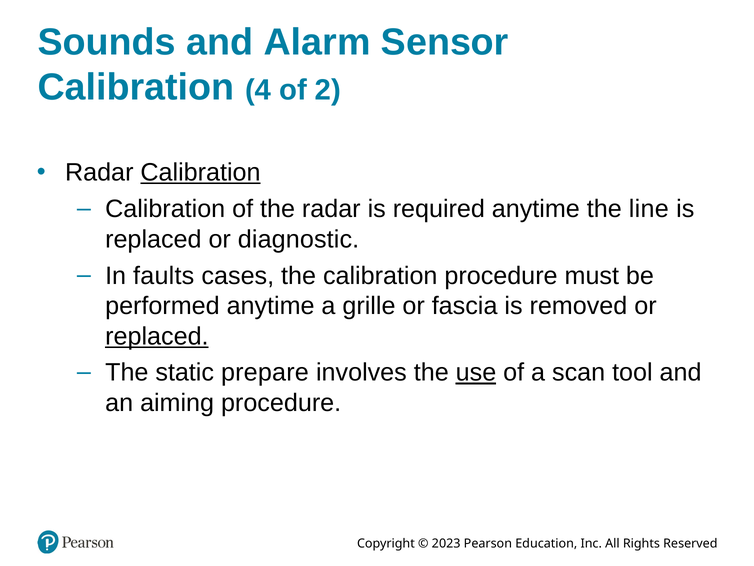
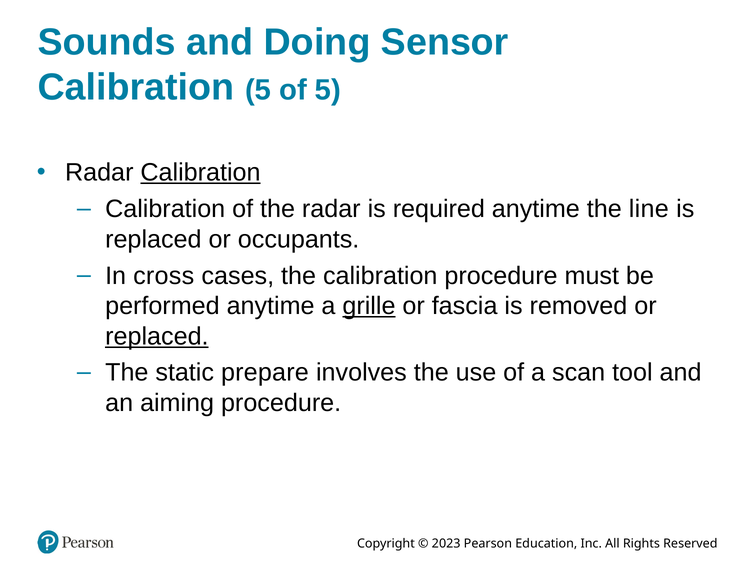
Alarm: Alarm -> Doing (317, 42)
Calibration 4: 4 -> 5 (258, 90)
of 2: 2 -> 5 (328, 90)
diagnostic: diagnostic -> occupants (299, 239)
faults: faults -> cross (164, 276)
grille underline: none -> present (369, 306)
use underline: present -> none (476, 372)
